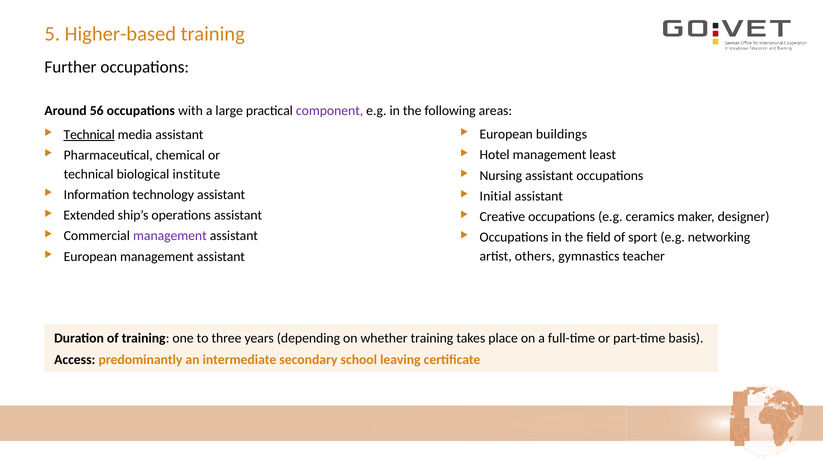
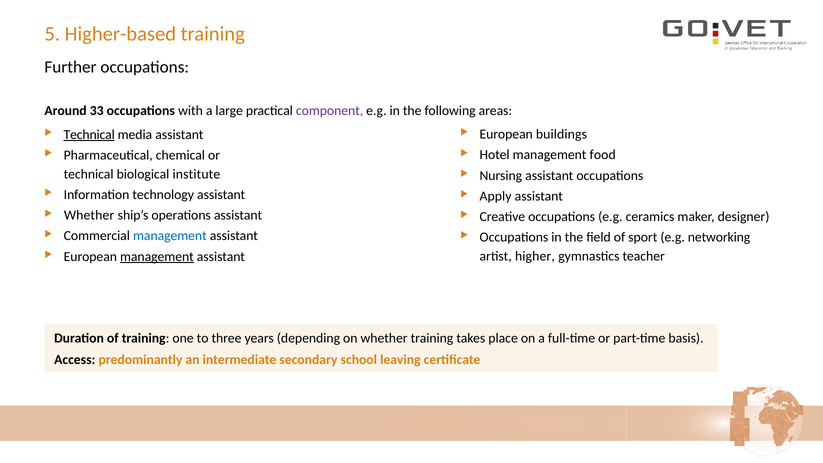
56: 56 -> 33 (97, 111)
least: least -> food (603, 155)
Initial: Initial -> Apply (496, 196)
Extended: Extended -> Whether (89, 215)
management colour: purple -> blue (170, 236)
others: others -> higher (535, 256)
management underline: none -> present (157, 257)
